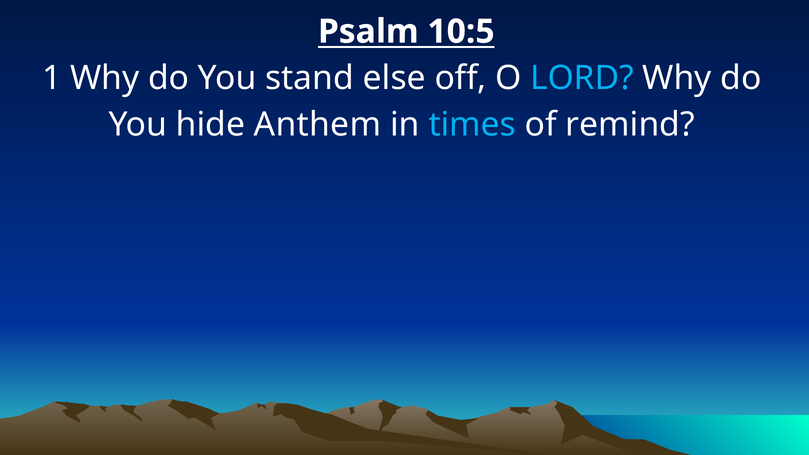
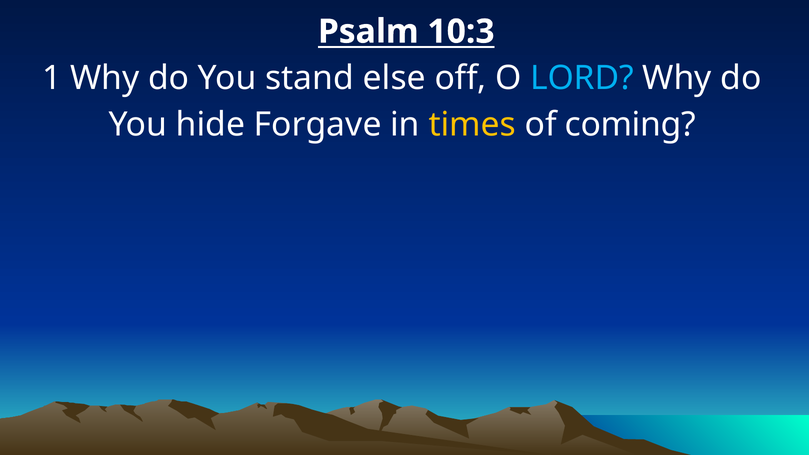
10:5: 10:5 -> 10:3 (461, 32)
Anthem: Anthem -> Forgave (318, 125)
times colour: light blue -> yellow (472, 125)
remind: remind -> coming (630, 125)
